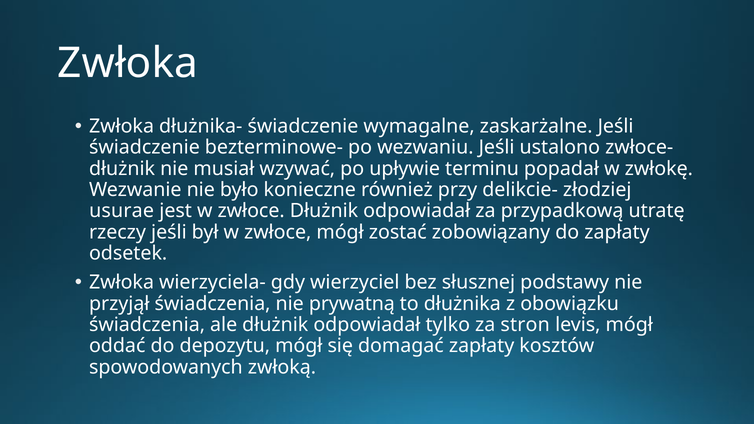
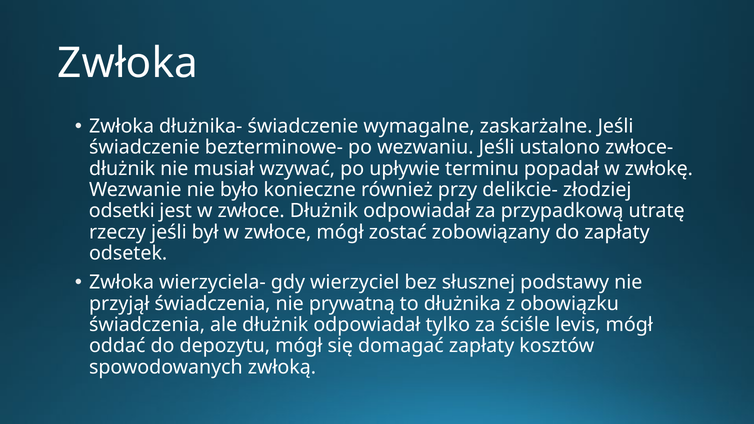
usurae: usurae -> odsetki (122, 211)
stron: stron -> ściśle (525, 325)
